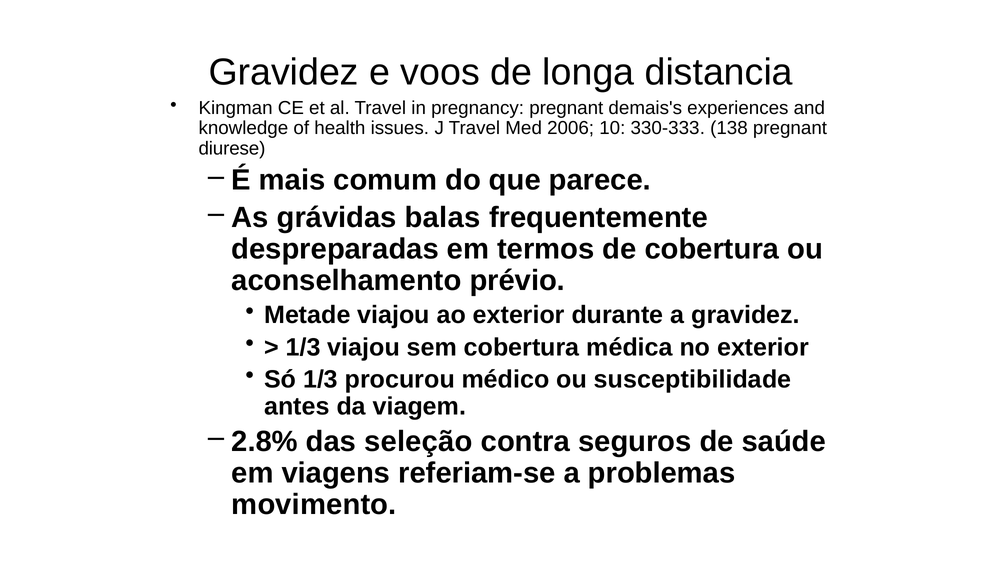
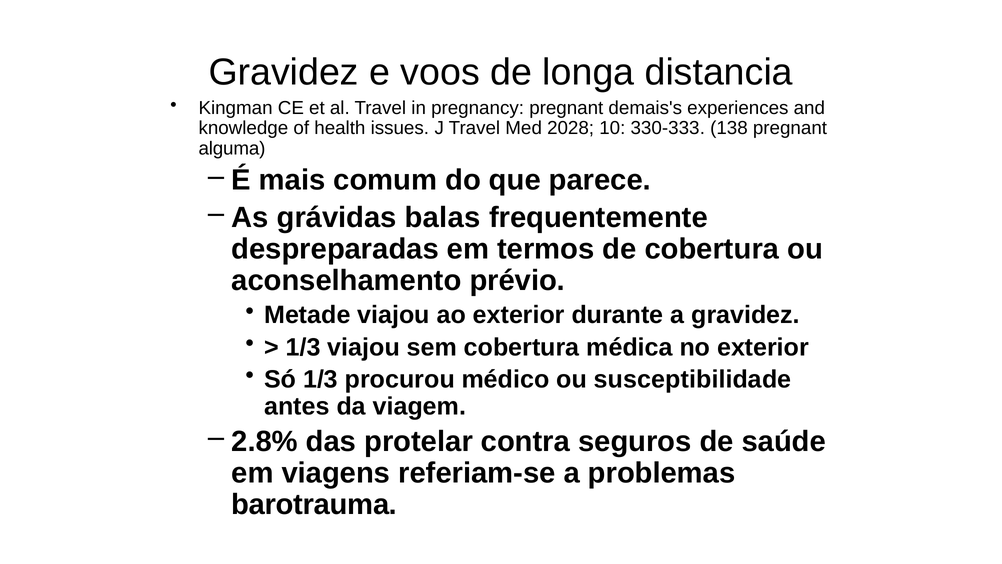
2006: 2006 -> 2028 (571, 128)
diurese: diurese -> alguma (232, 148)
seleção: seleção -> protelar (419, 441)
movimento: movimento -> barotrauma (314, 504)
